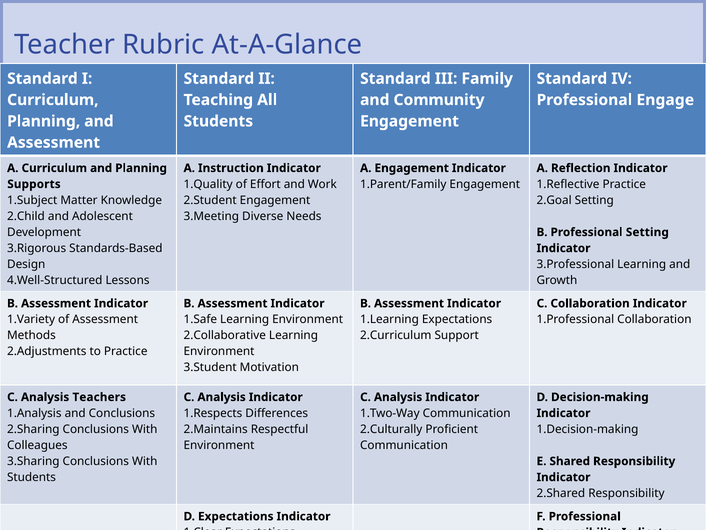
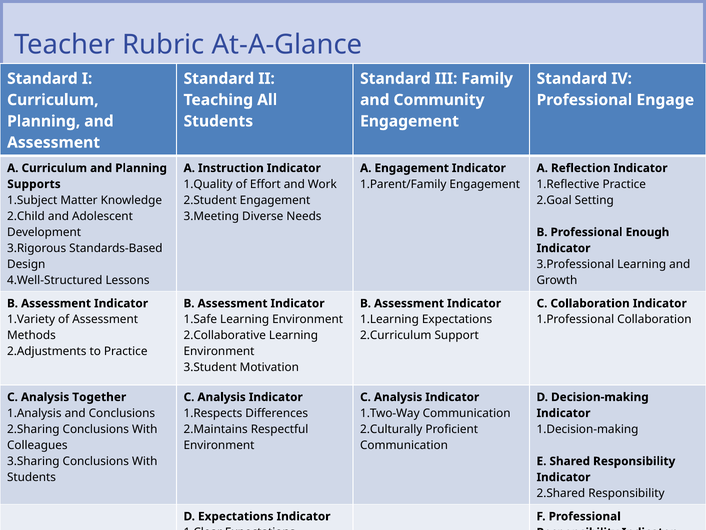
Professional Setting: Setting -> Enough (647, 232)
Teachers: Teachers -> Together (99, 397)
